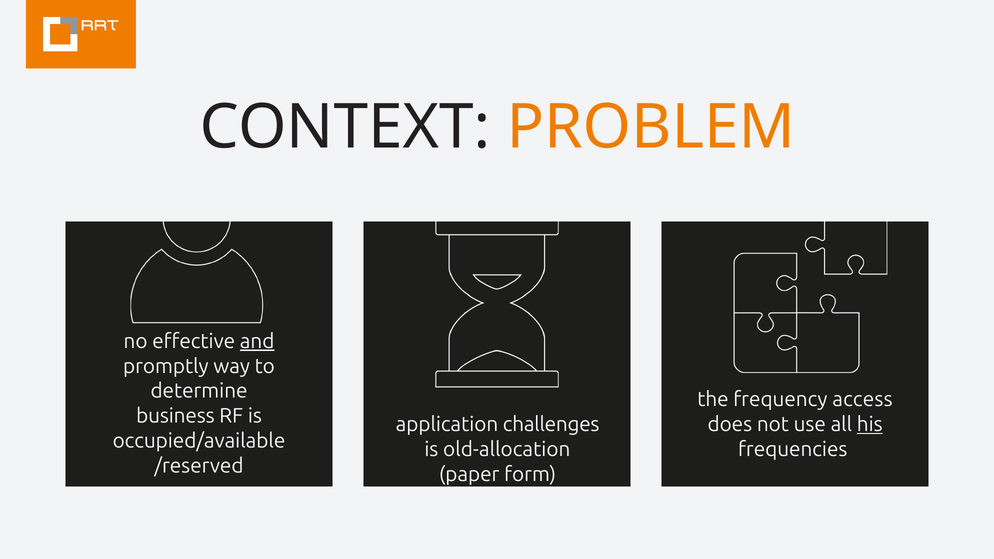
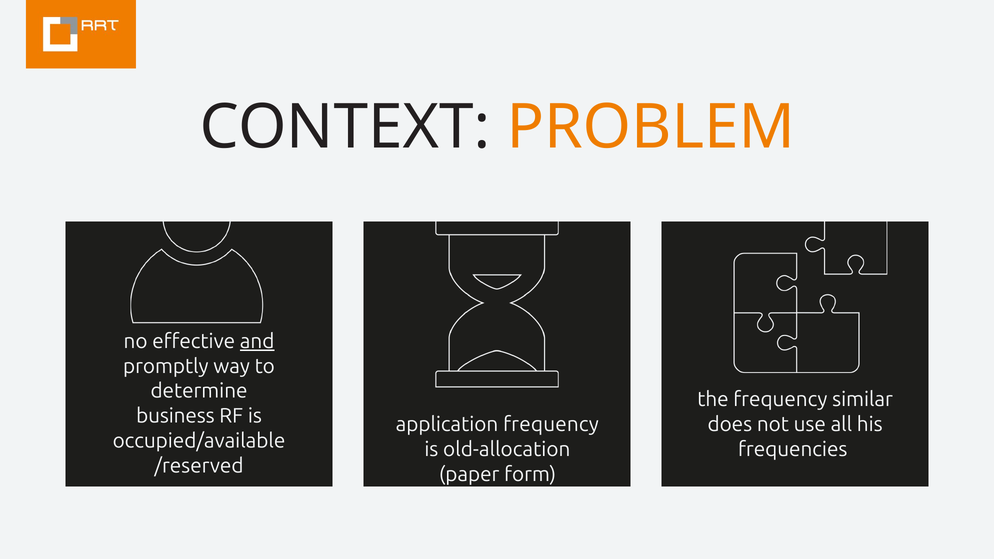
access: access -> similar (863, 400)
application challenges: challenges -> frequency (551, 425)
his underline: present -> none (870, 425)
